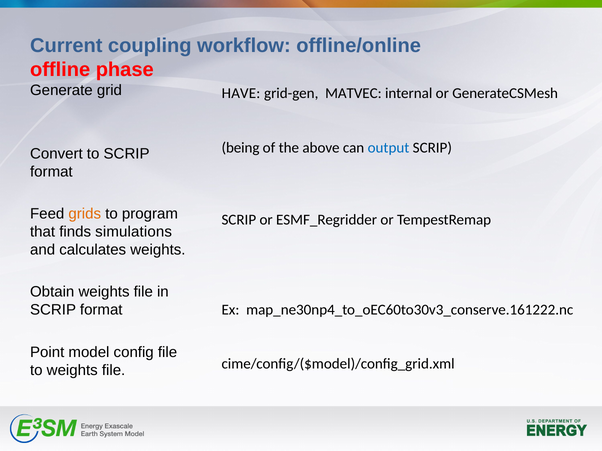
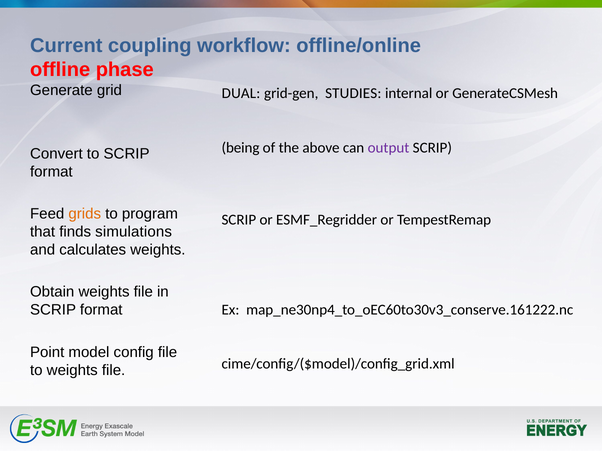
HAVE: HAVE -> DUAL (241, 94)
MATVEC: MATVEC -> STUDIES (353, 94)
output colour: blue -> purple (388, 148)
